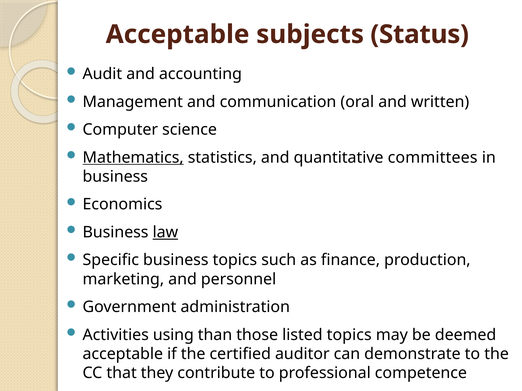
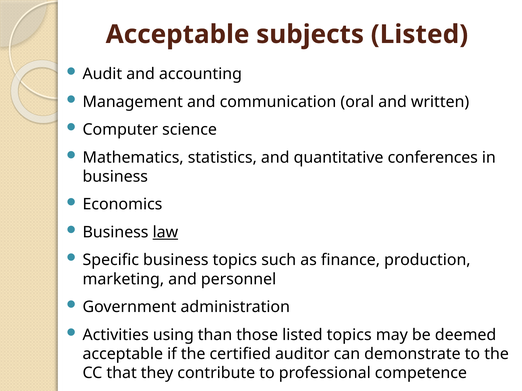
subjects Status: Status -> Listed (419, 34)
Mathematics underline: present -> none (133, 158)
committees: committees -> conferences (433, 158)
